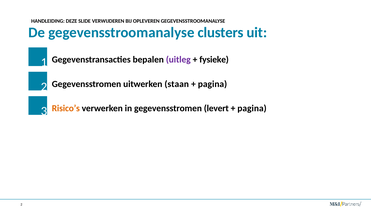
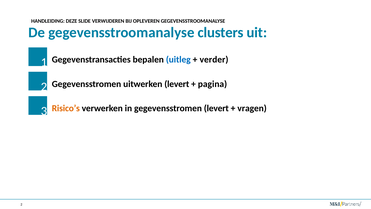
uitleg colour: purple -> blue (178, 60)
fysieke: fysieke -> verder (214, 60)
uitwerken staan: staan -> levert (177, 84)
pagina: pagina -> vragen (252, 108)
